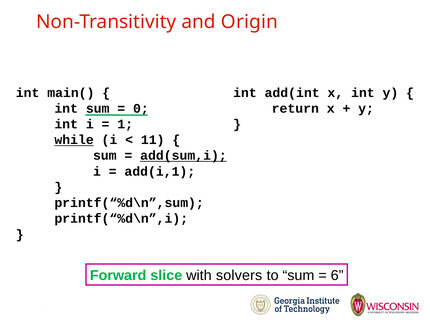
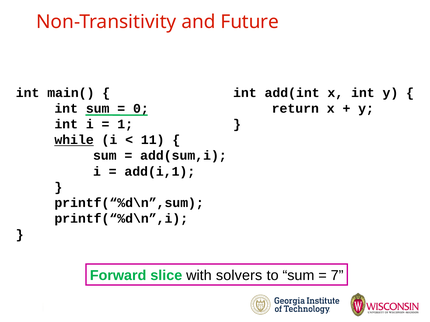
Origin: Origin -> Future (250, 22)
add(sum,i underline: present -> none (183, 156)
6: 6 -> 7 (337, 276)
